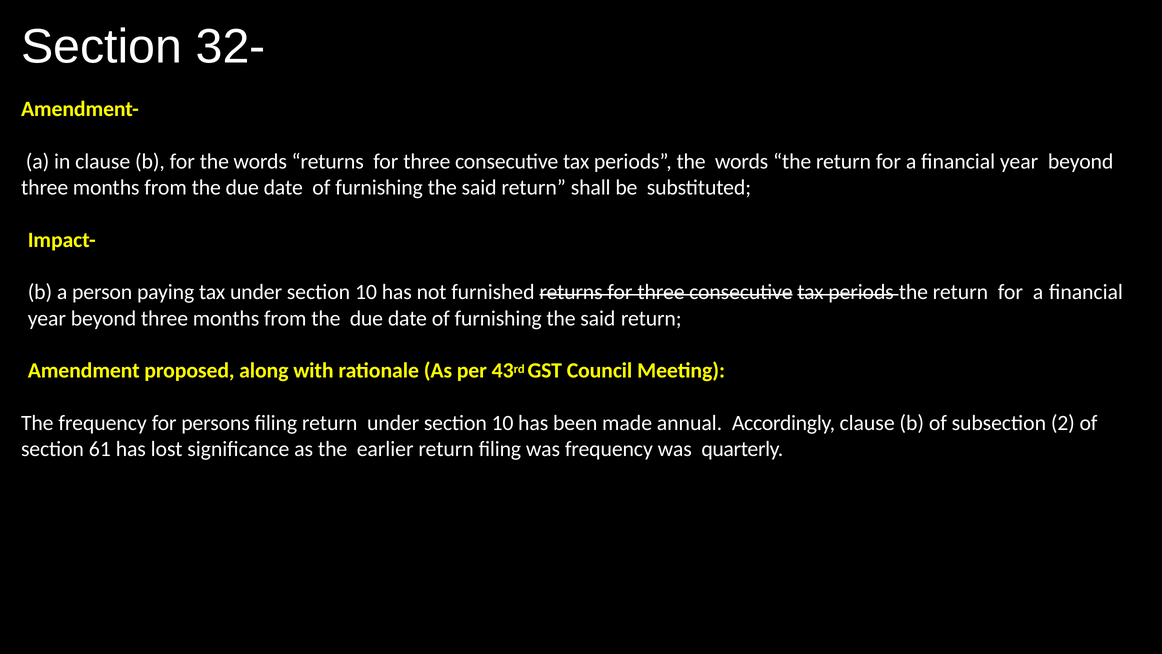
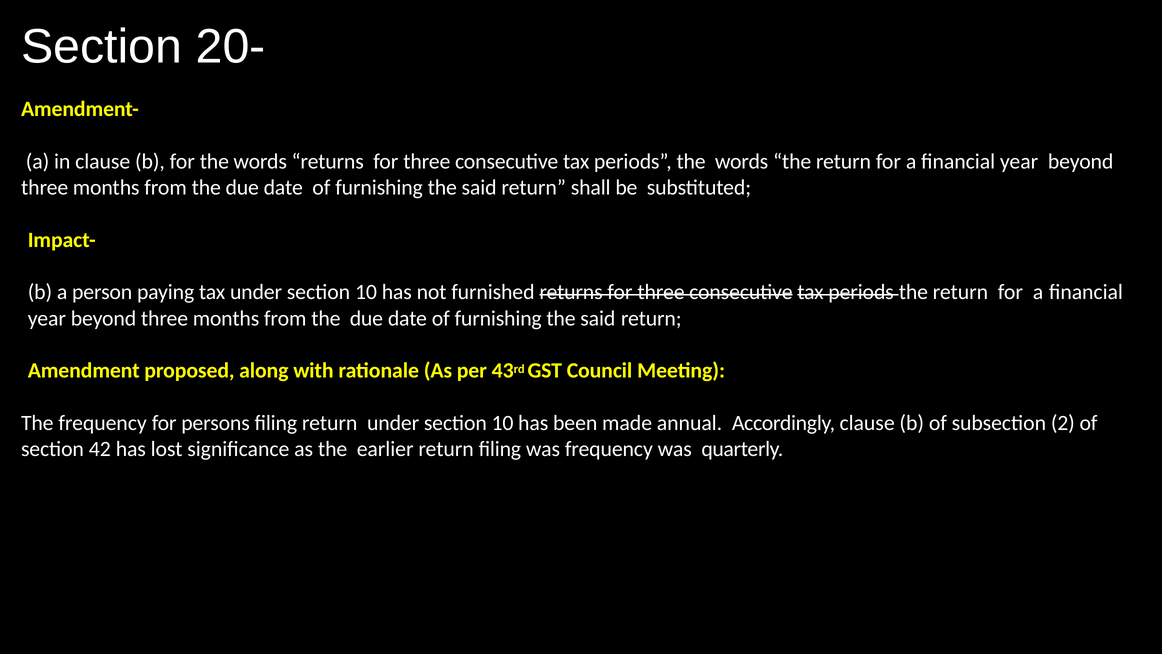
32-: 32- -> 20- (231, 47)
61: 61 -> 42 (100, 449)
